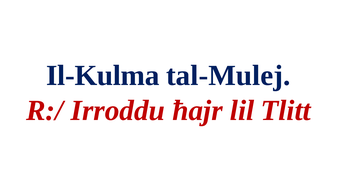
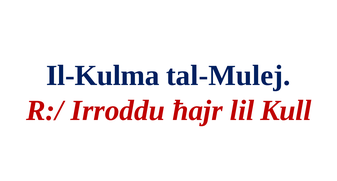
Tlitt: Tlitt -> Kull (286, 111)
